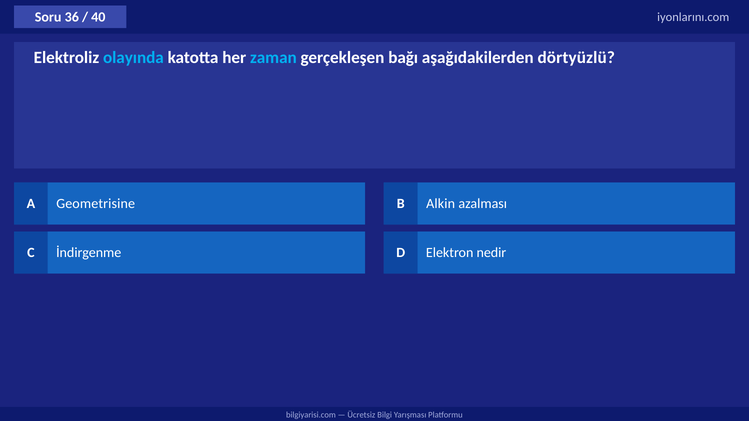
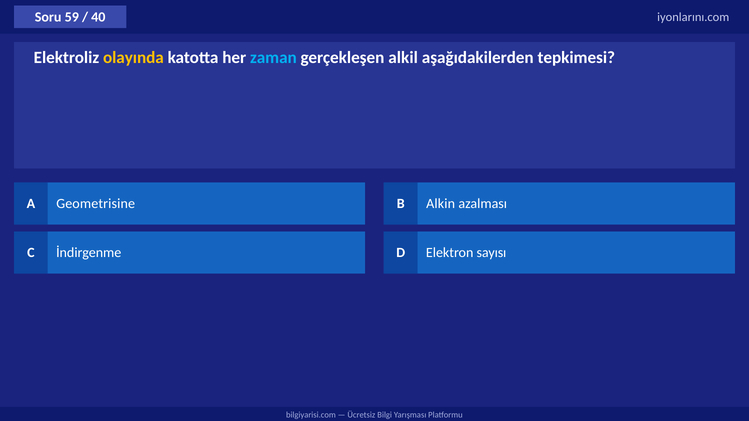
36: 36 -> 59 (72, 17)
olayında colour: light blue -> yellow (133, 58)
bağı: bağı -> alkil (403, 58)
dörtyüzlü: dörtyüzlü -> tepkimesi (576, 58)
nedir: nedir -> sayısı (491, 253)
